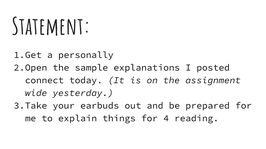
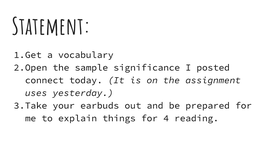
personally: personally -> vocabulary (86, 55)
explanations: explanations -> significance (147, 68)
wide: wide -> uses (36, 93)
